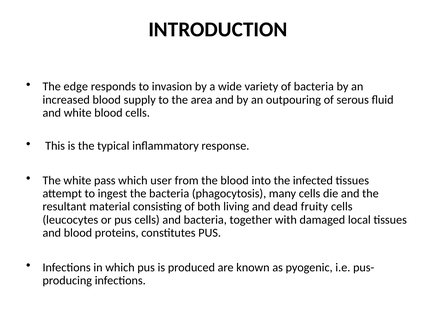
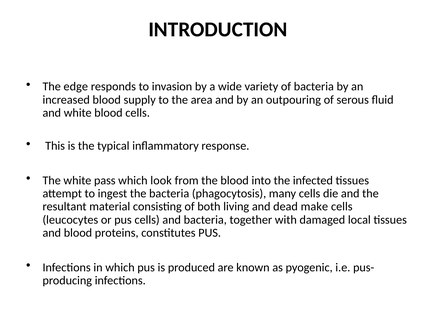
user: user -> look (161, 180)
fruity: fruity -> make (314, 207)
